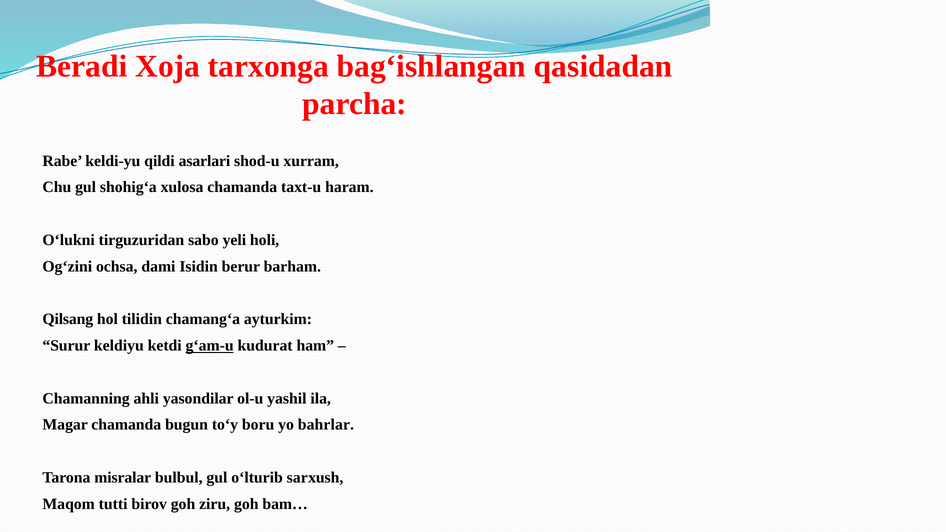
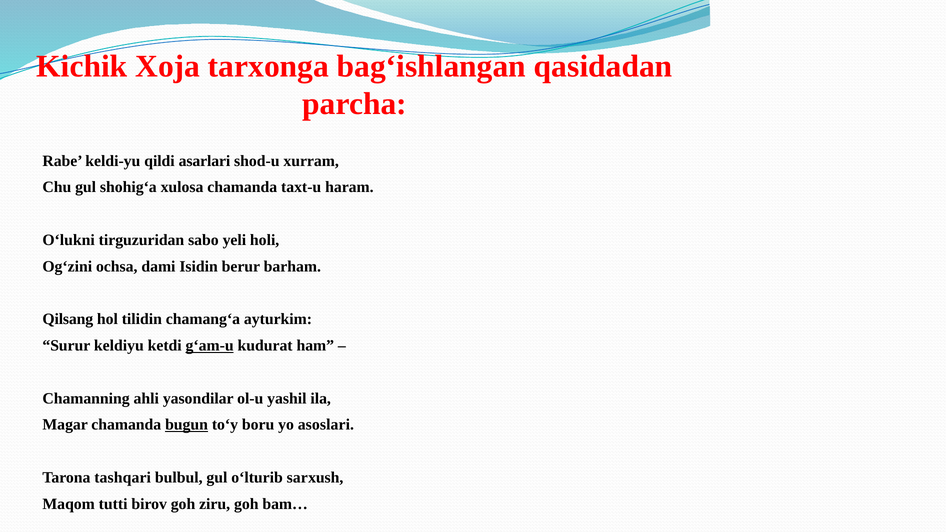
Beradi: Beradi -> Kichik (82, 66)
bugun underline: none -> present (187, 425)
bahrlar: bahrlar -> asoslari (326, 425)
misralar: misralar -> tashqari (123, 478)
